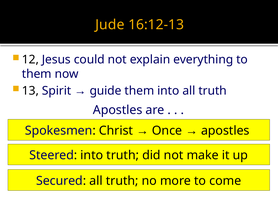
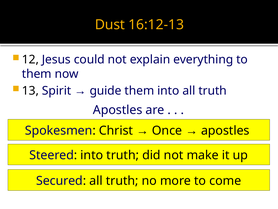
Jude: Jude -> Dust (110, 25)
